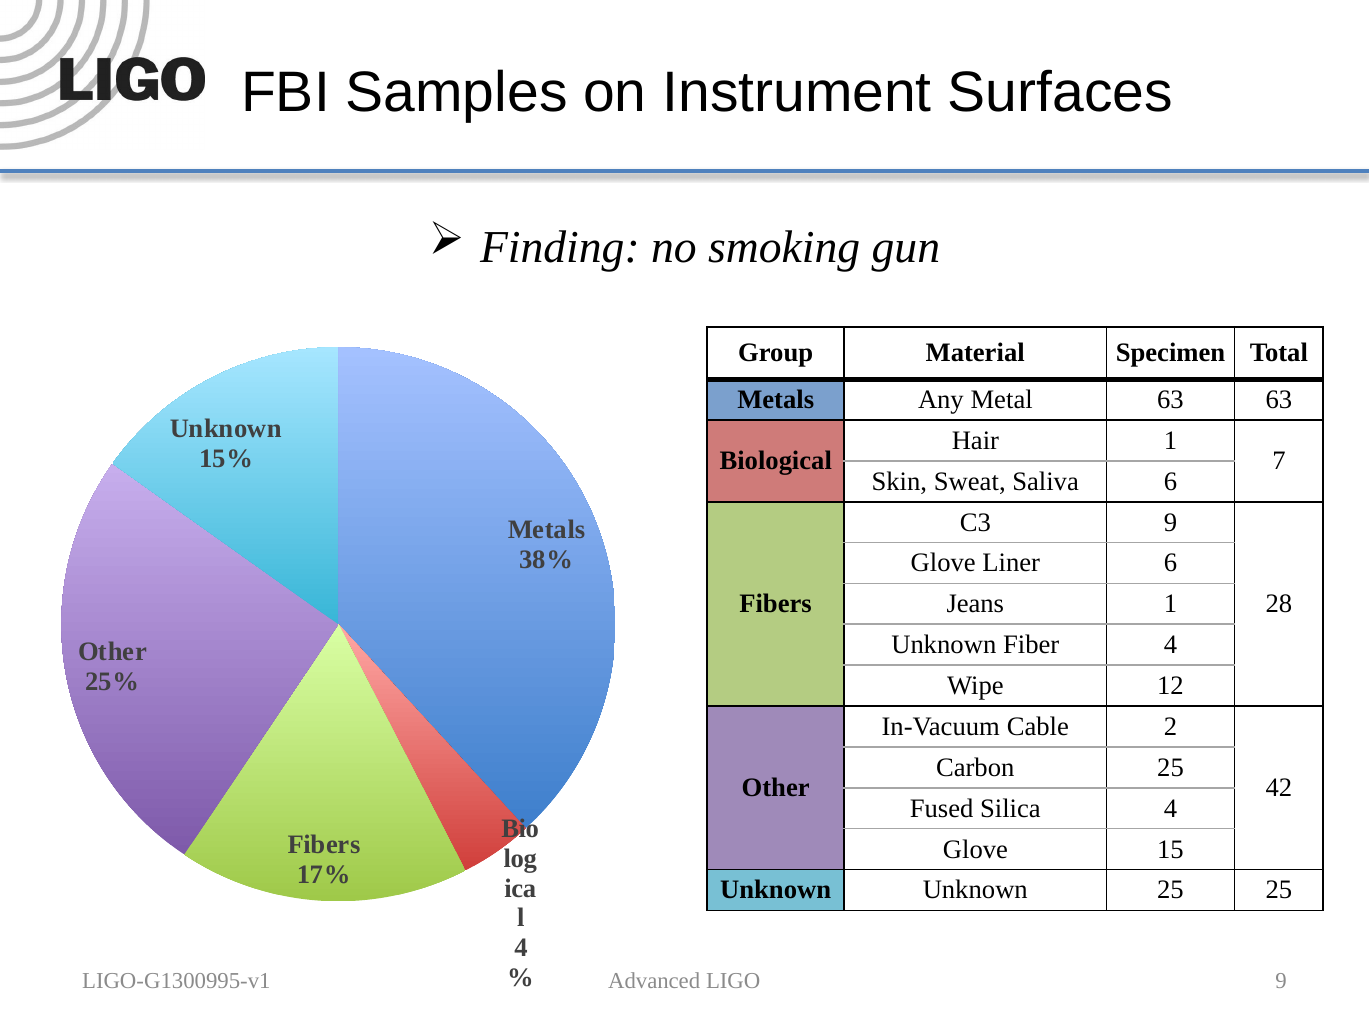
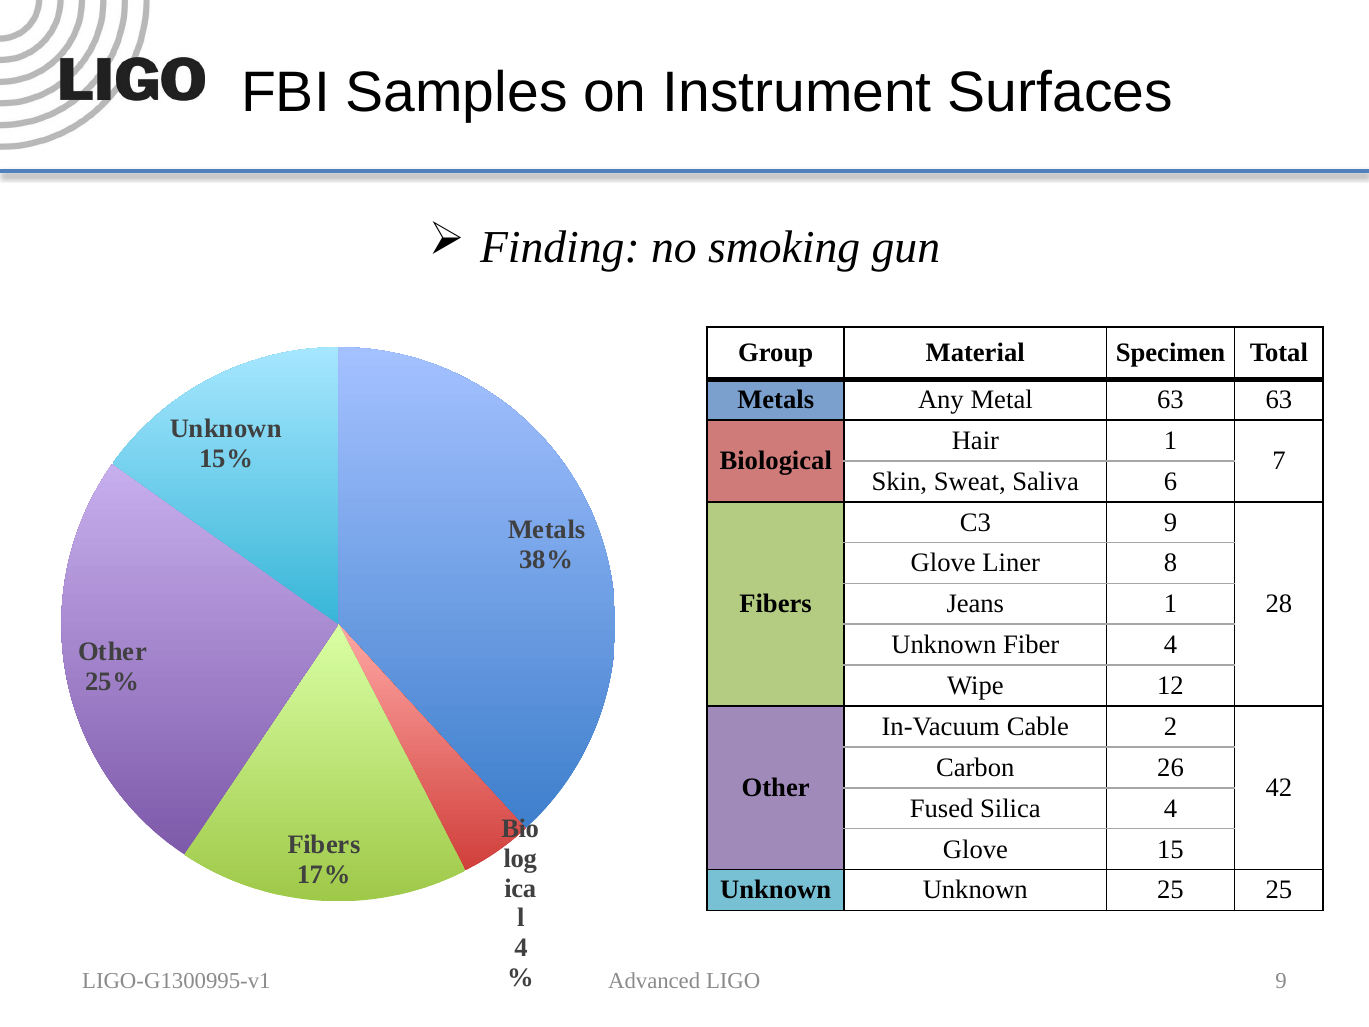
Liner 6: 6 -> 8 (1171, 563)
Carbon 25: 25 -> 26 (1171, 767)
